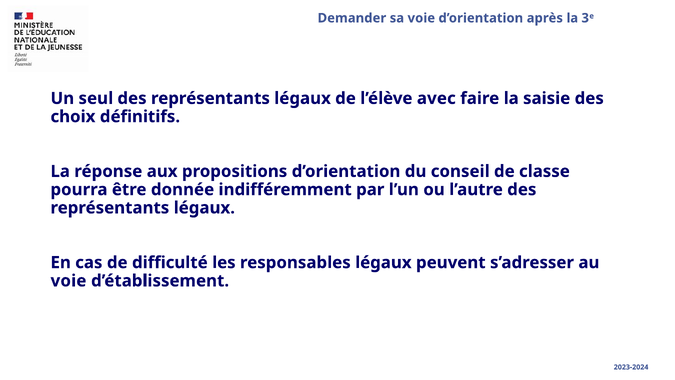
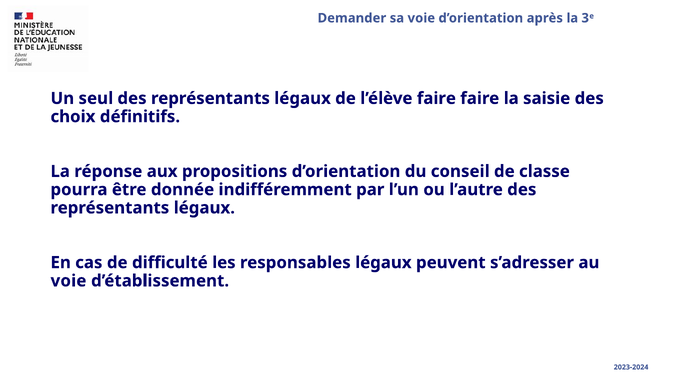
l’élève avec: avec -> faire (436, 98)
